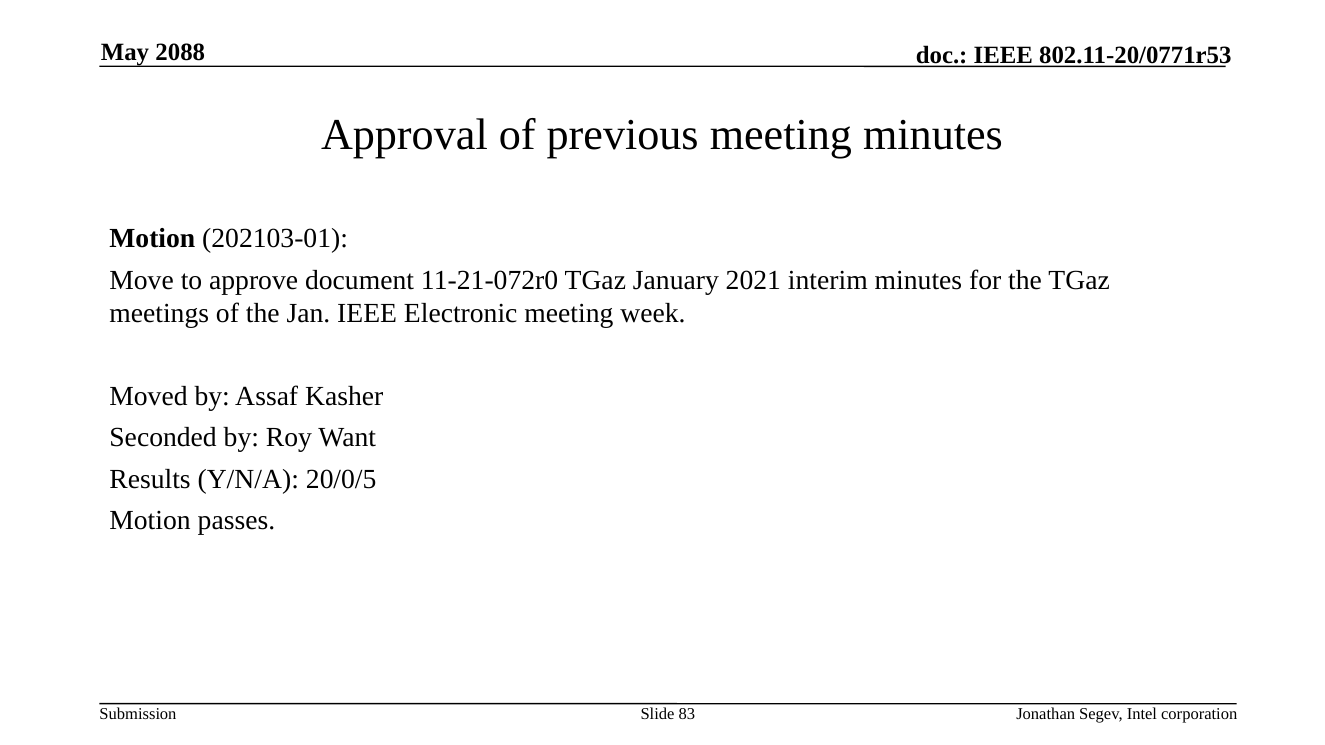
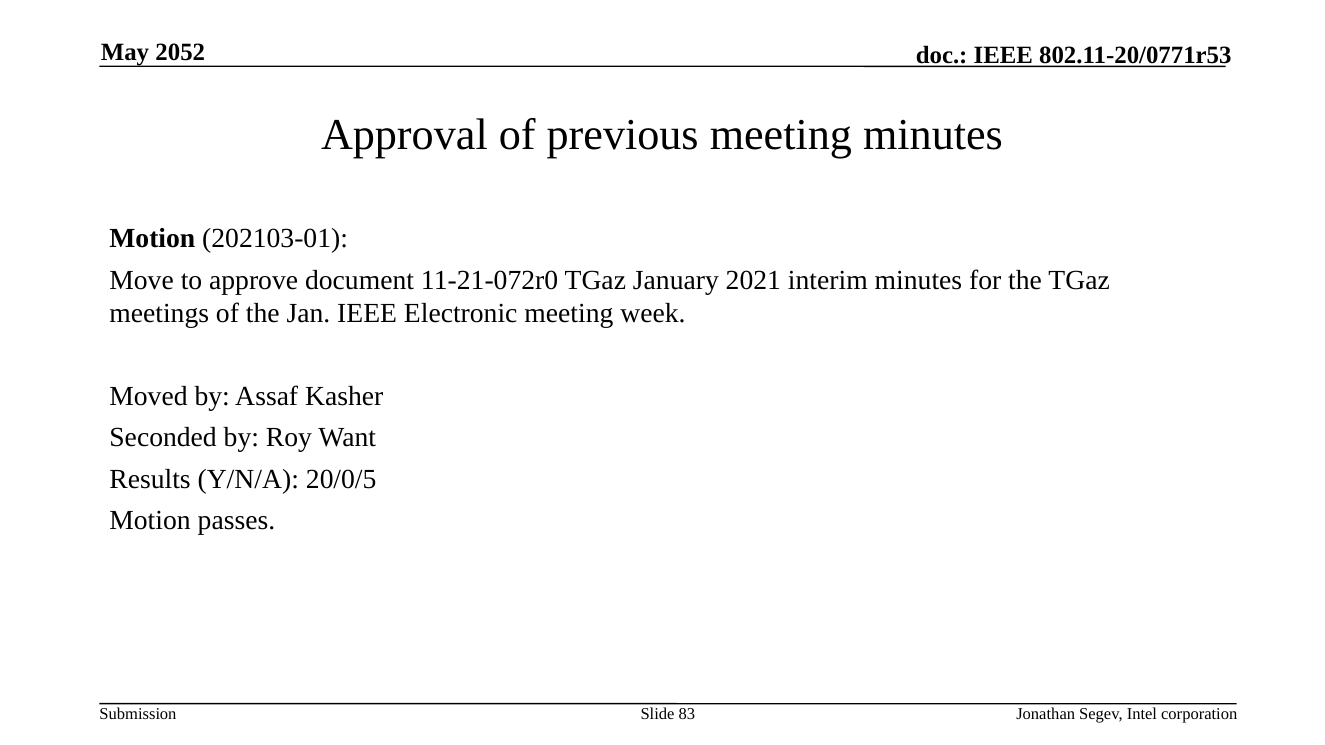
2088: 2088 -> 2052 (180, 53)
